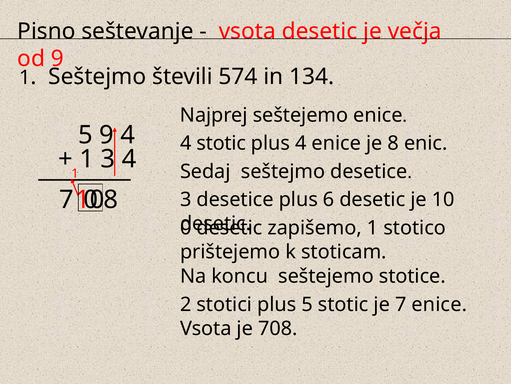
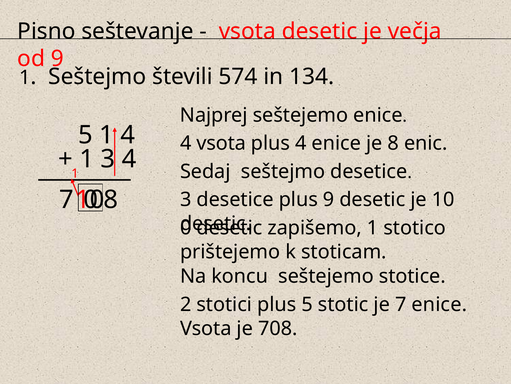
5 9: 9 -> 1 (107, 135)
4 stotic: stotic -> vsota (221, 143)
plus 6: 6 -> 9 (329, 199)
